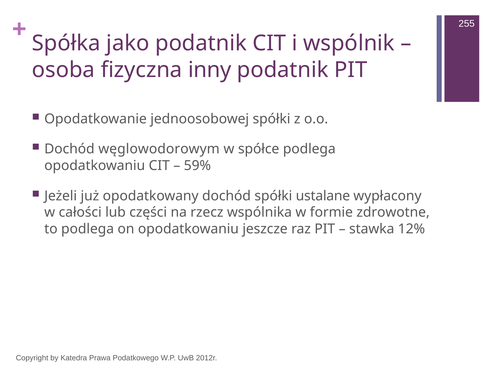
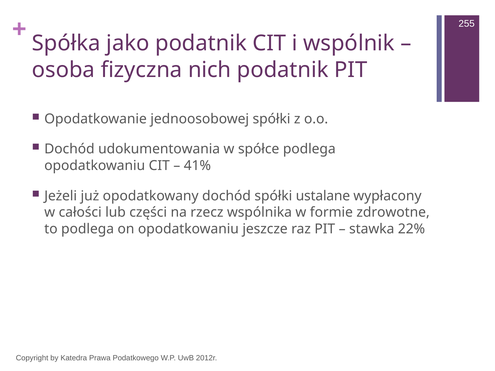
inny: inny -> nich (210, 70)
węglowodorowym: węglowodorowym -> udokumentowania (159, 149)
59%: 59% -> 41% (197, 166)
12%: 12% -> 22% (411, 229)
